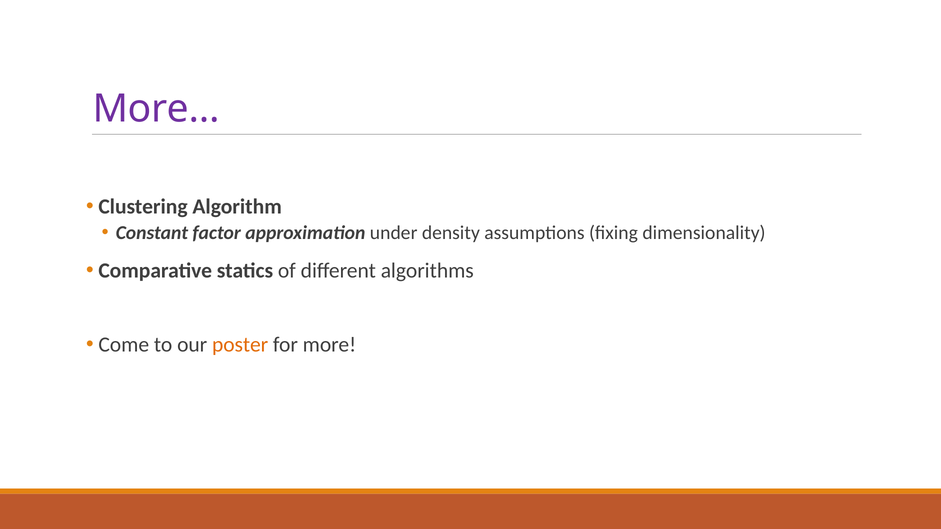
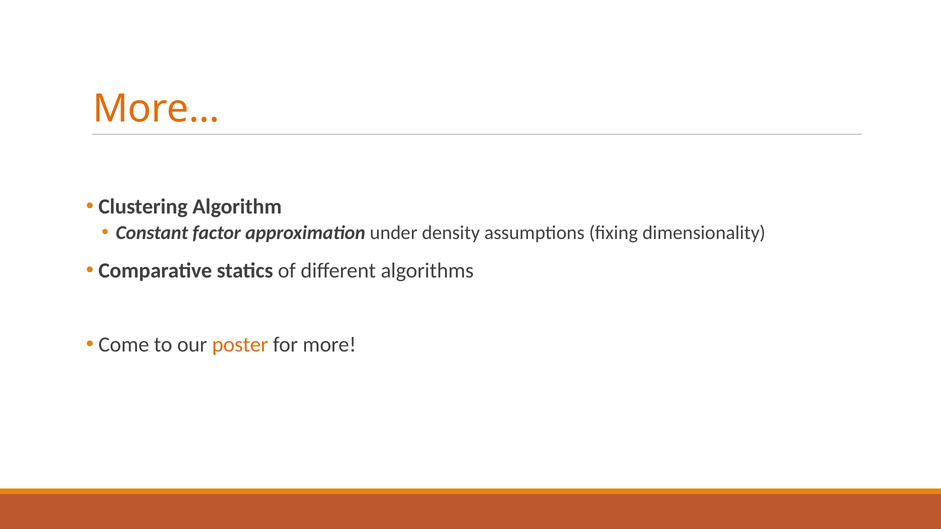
More… colour: purple -> orange (156, 109)
